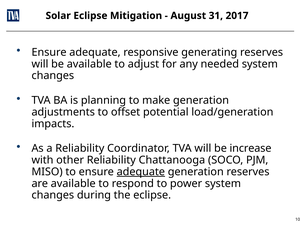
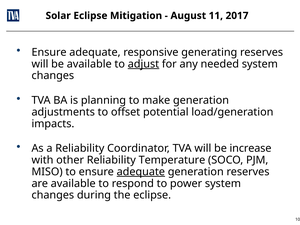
31: 31 -> 11 (216, 16)
adjust underline: none -> present (143, 64)
Chattanooga: Chattanooga -> Temperature (172, 160)
